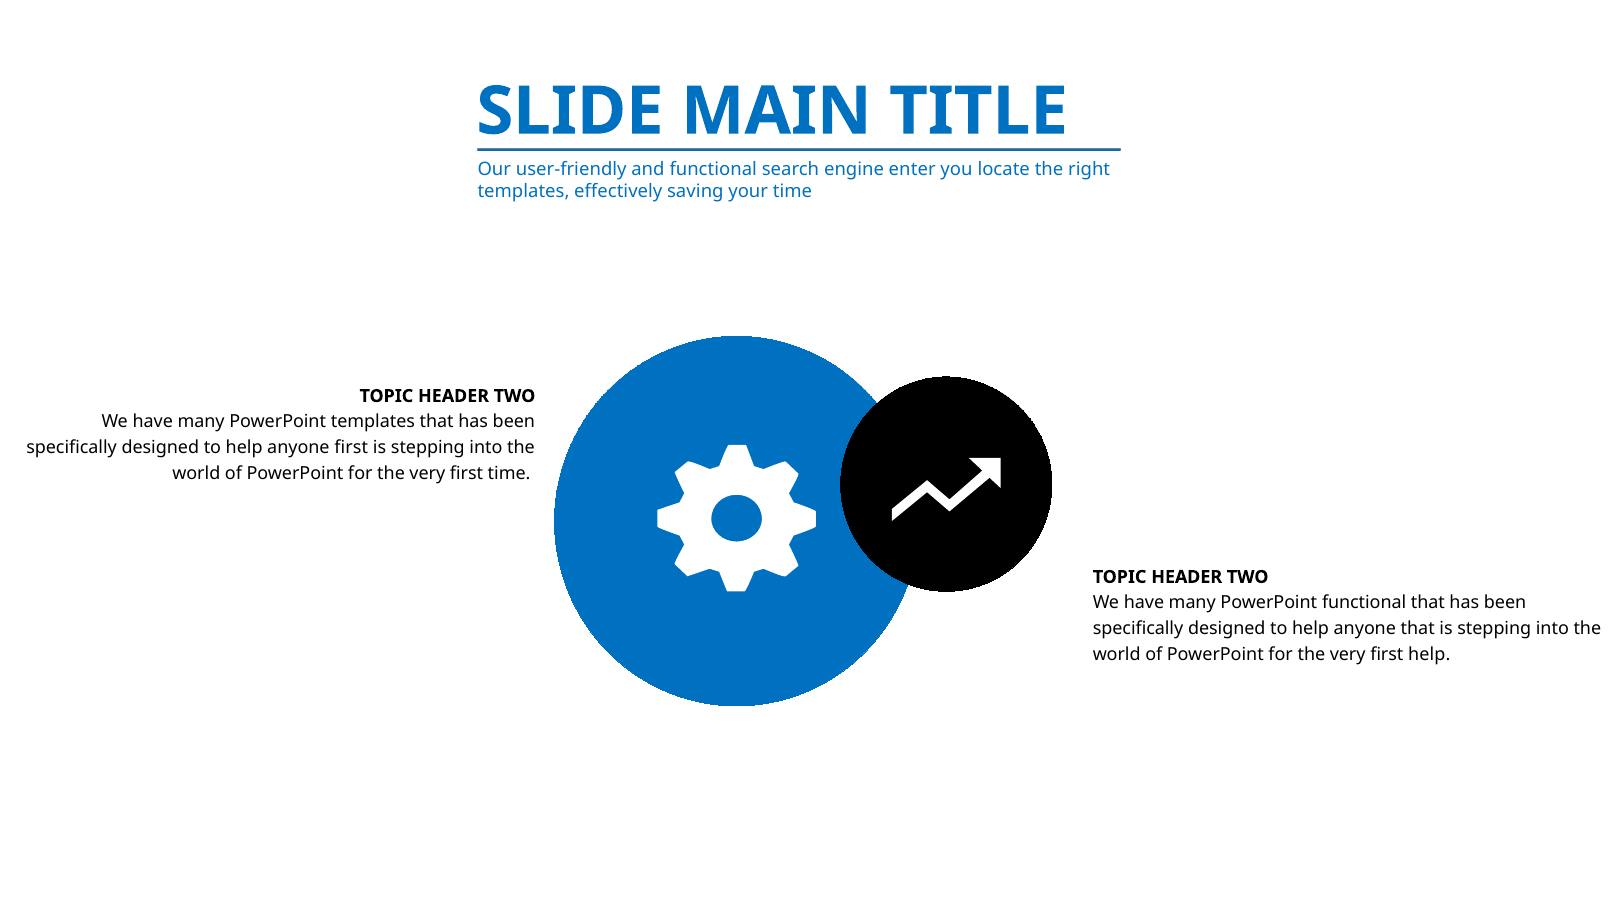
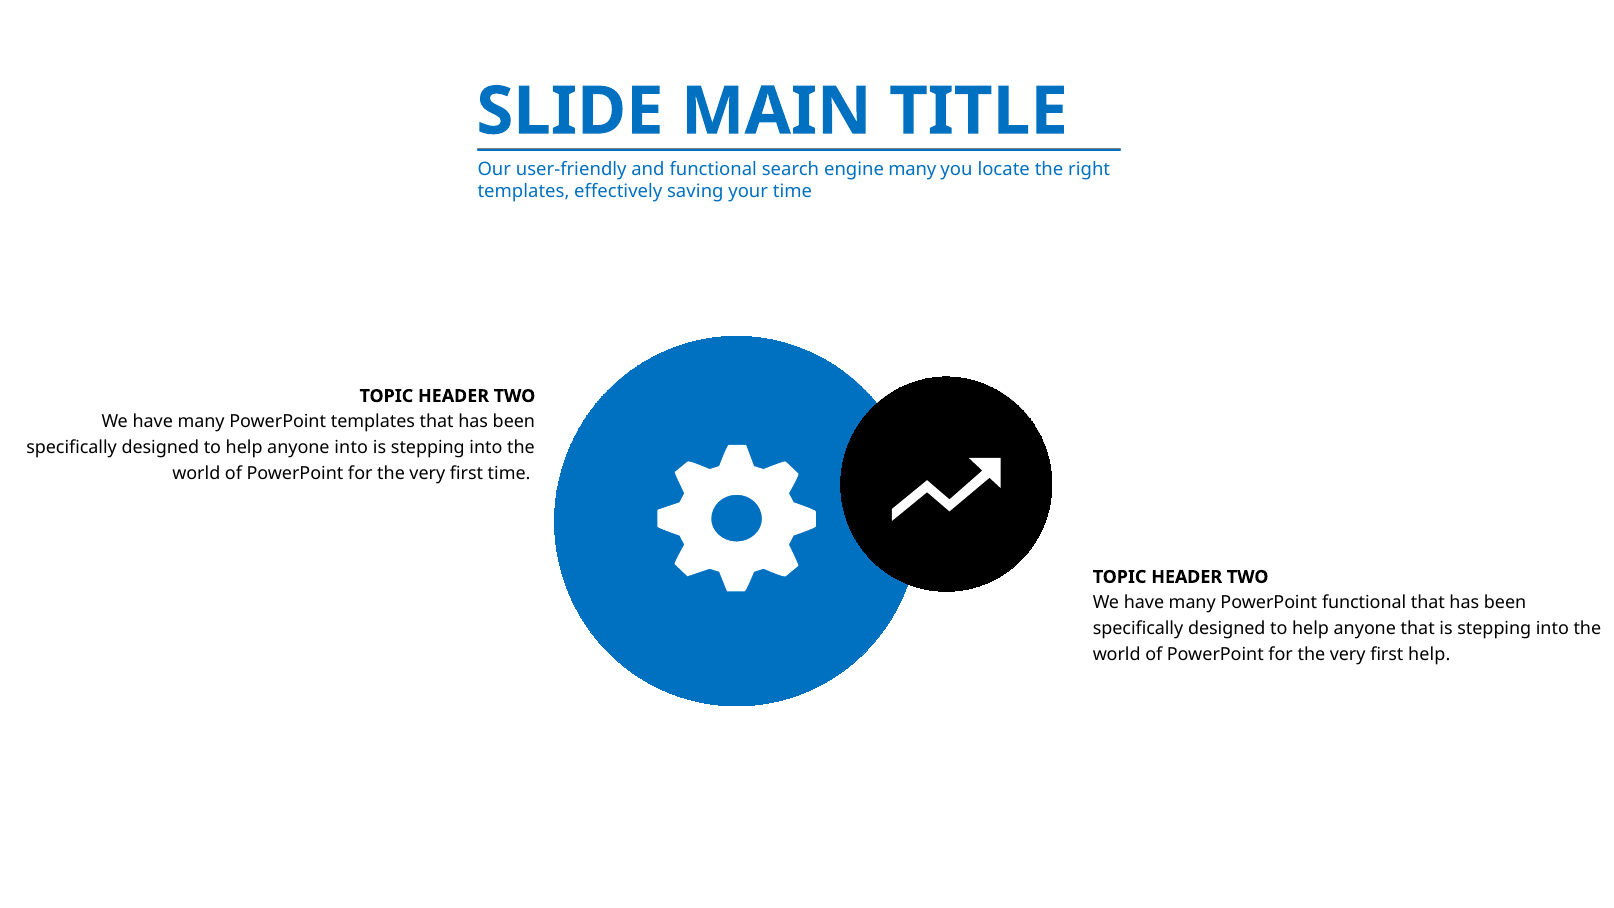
engine enter: enter -> many (912, 169)
anyone first: first -> into (351, 448)
